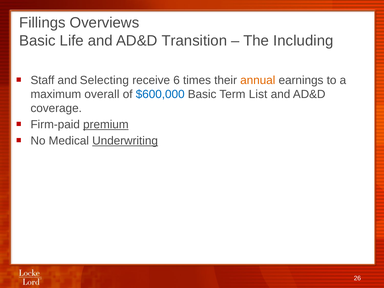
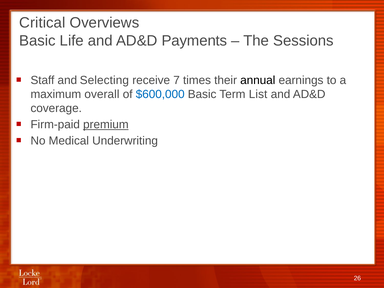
Fillings: Fillings -> Critical (42, 23)
Transition: Transition -> Payments (194, 41)
Including: Including -> Sessions (303, 41)
6: 6 -> 7 (177, 80)
annual colour: orange -> black (258, 80)
Underwriting underline: present -> none (125, 141)
